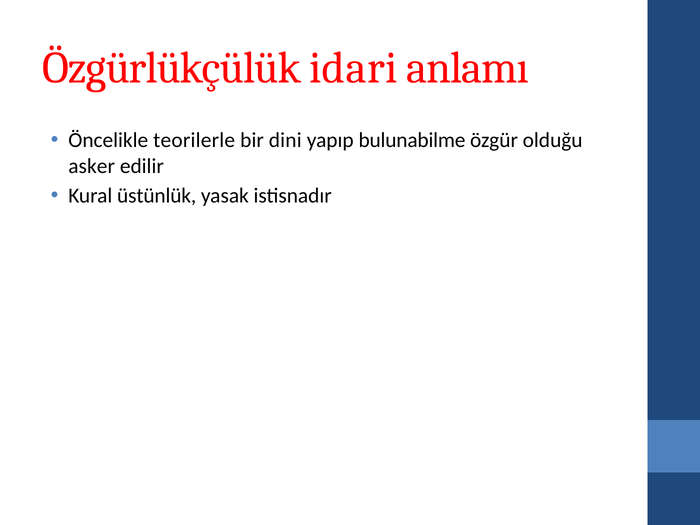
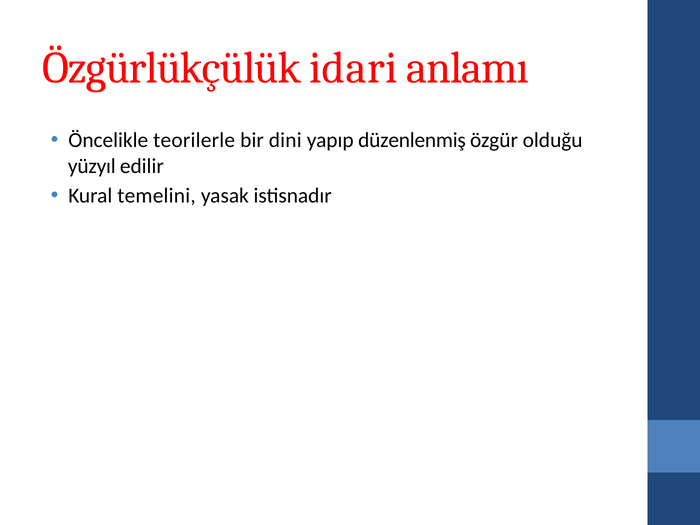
bulunabilme: bulunabilme -> düzenlenmiş (412, 140)
asker: asker -> yüzyıl (92, 166)
üstünlük: üstünlük -> temelini (157, 196)
